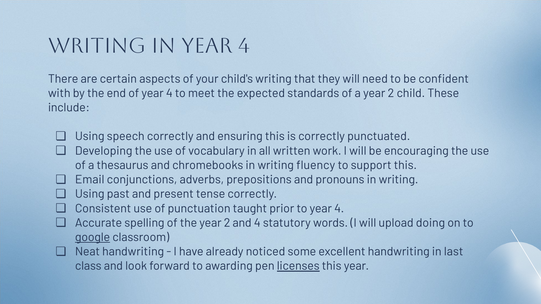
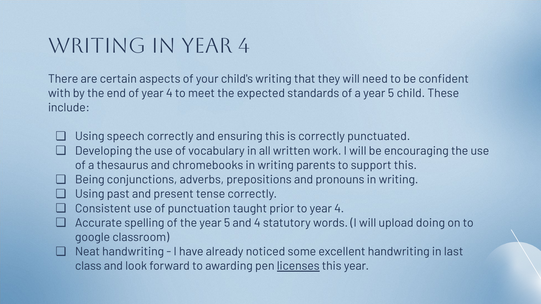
a year 2: 2 -> 5 (391, 93)
fluency: fluency -> parents (316, 165)
Email: Email -> Being (90, 180)
the year 2: 2 -> 5 (227, 223)
google underline: present -> none (93, 237)
